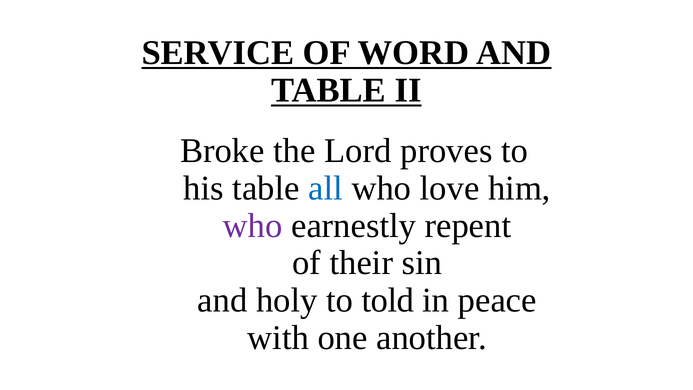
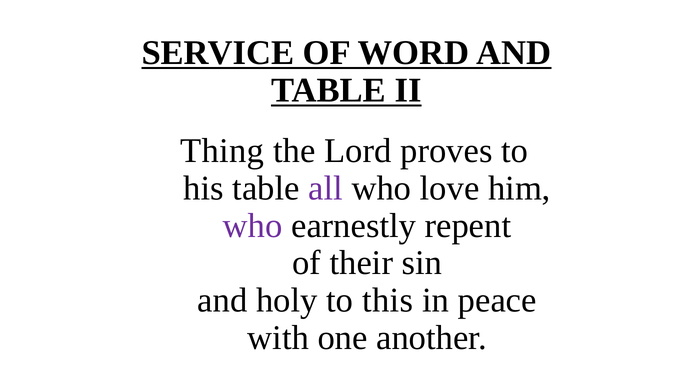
Broke: Broke -> Thing (222, 151)
all colour: blue -> purple (326, 188)
told: told -> this (388, 300)
